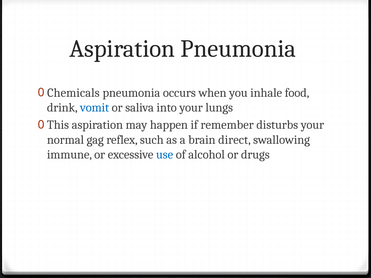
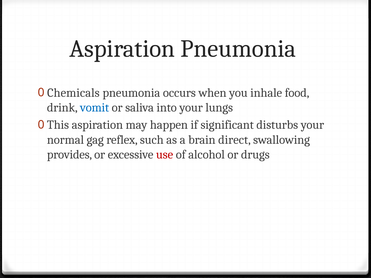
remember: remember -> significant (227, 125)
immune: immune -> provides (69, 155)
use colour: blue -> red (165, 155)
